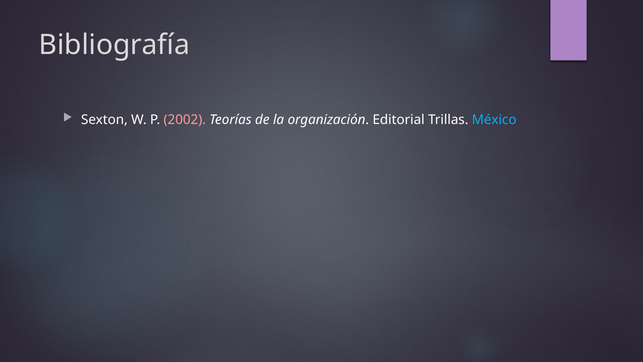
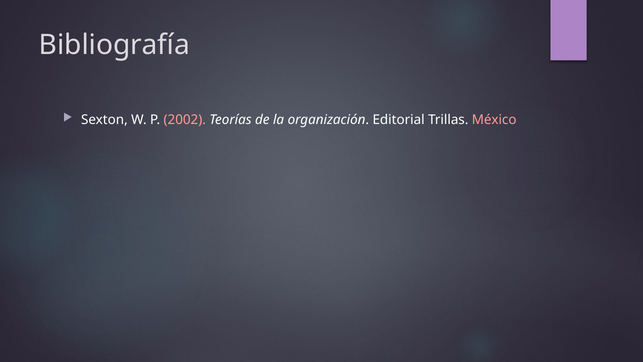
México colour: light blue -> pink (494, 120)
